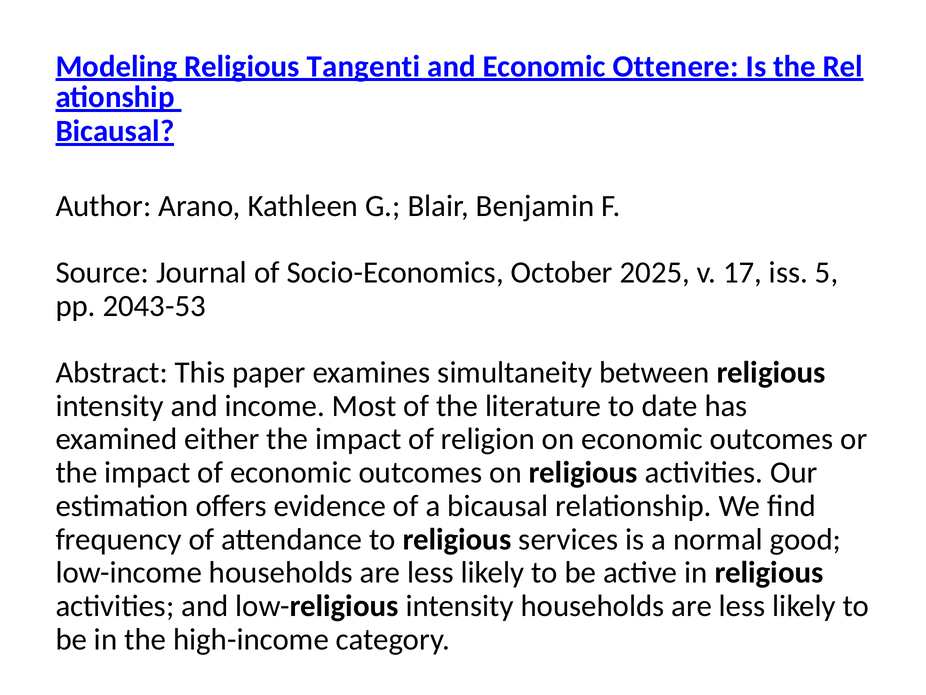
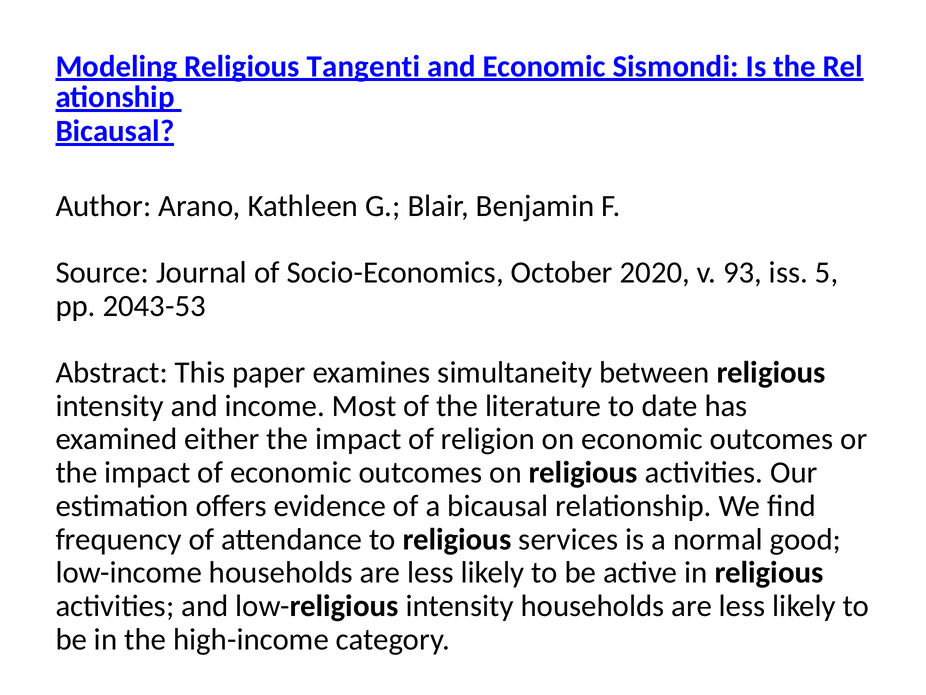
Ottenere: Ottenere -> Sismondi (676, 66)
2025: 2025 -> 2020 (655, 272)
17: 17 -> 93 (743, 272)
